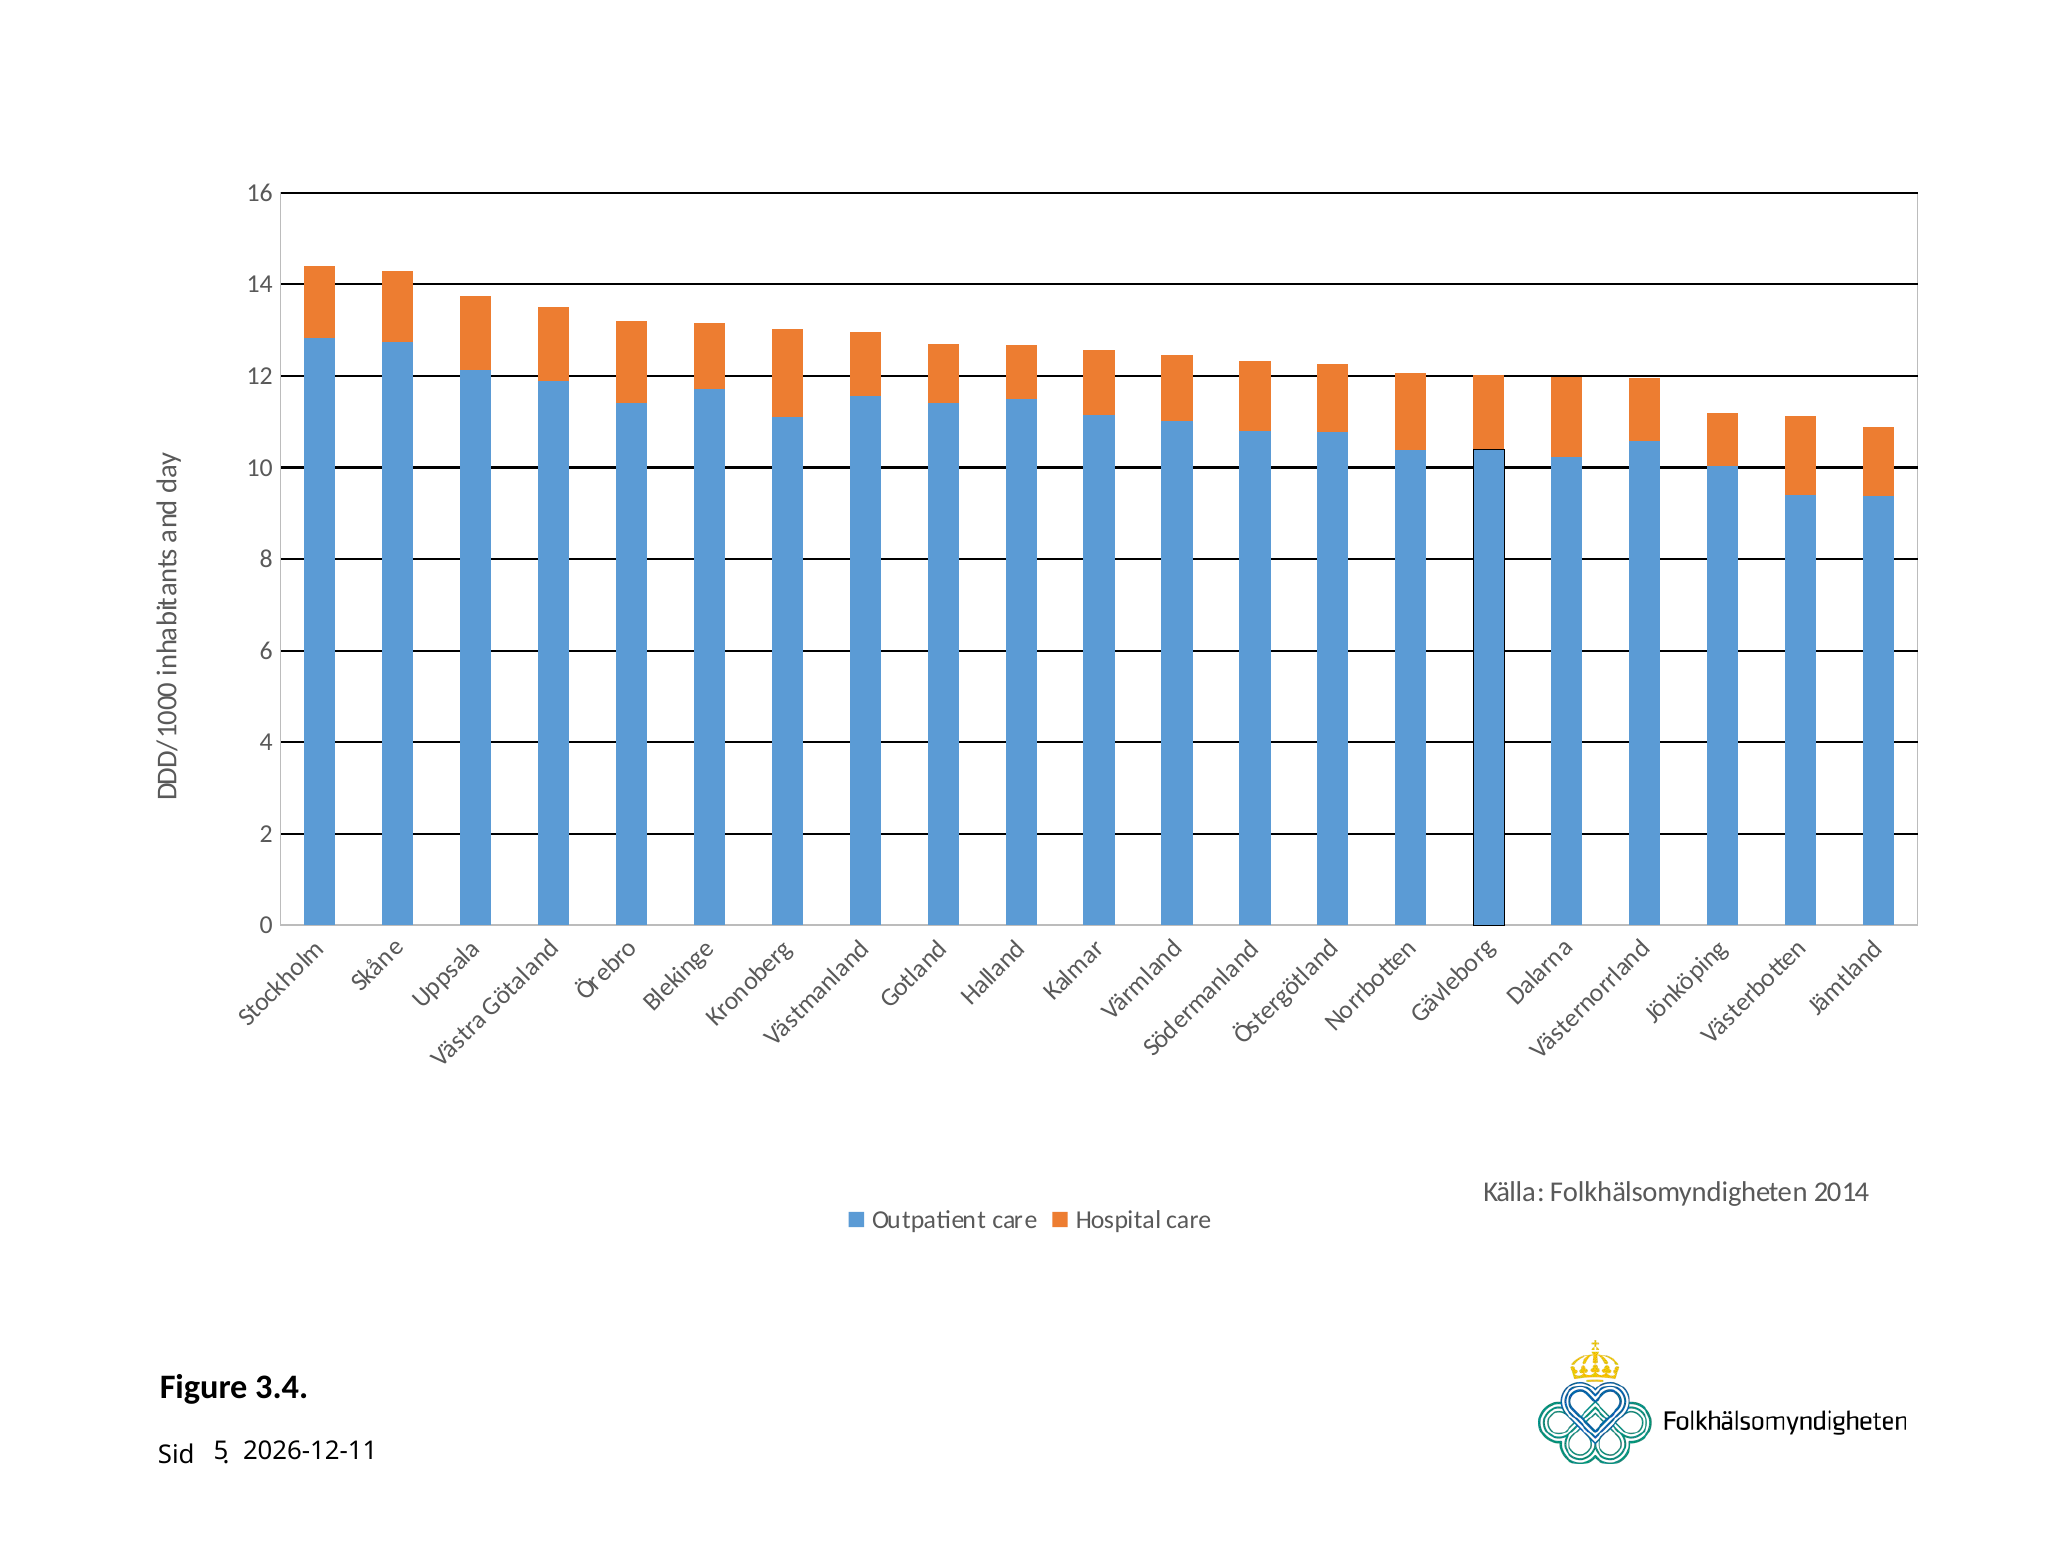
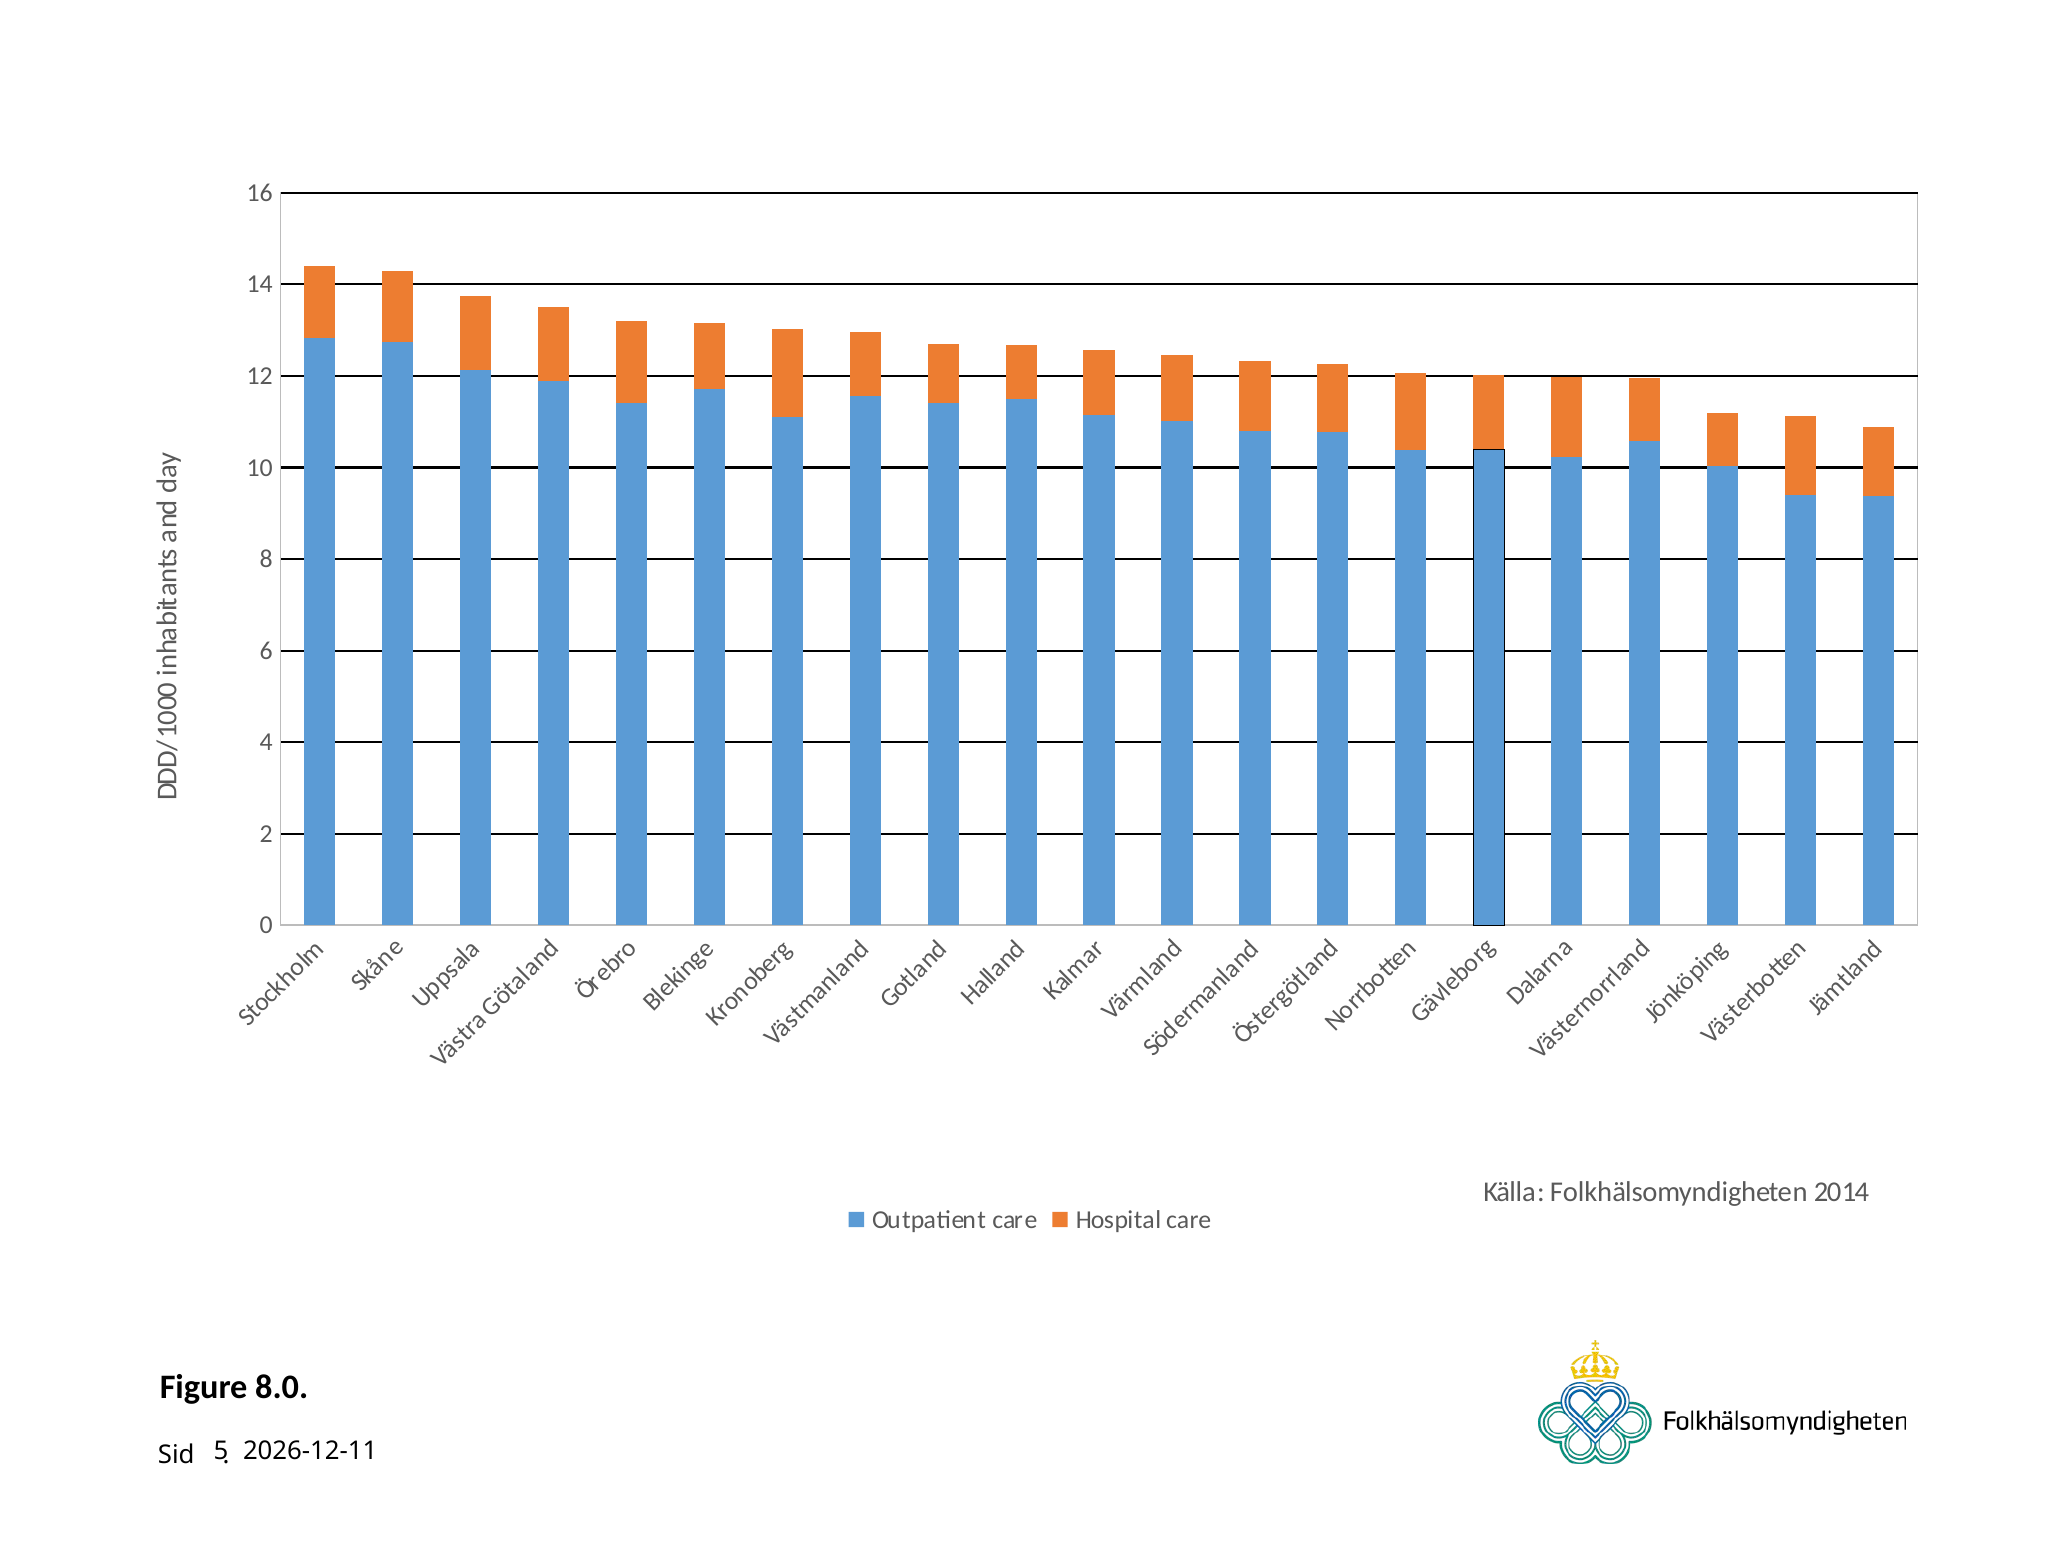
3.4: 3.4 -> 8.0 (282, 1387)
